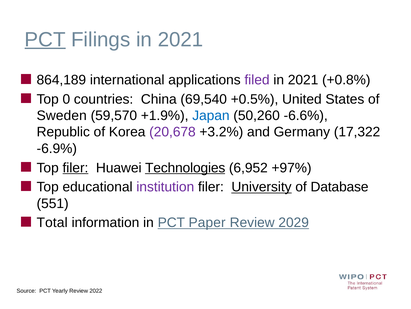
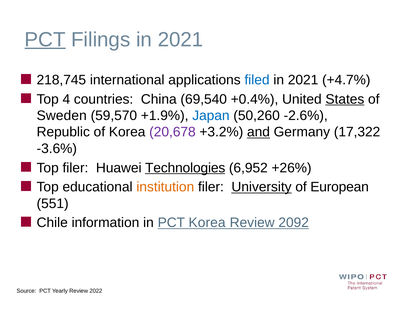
864,189: 864,189 -> 218,745 (61, 80)
filed colour: purple -> blue (257, 80)
+0.8%: +0.8% -> +4.7% (346, 80)
0: 0 -> 4 (66, 99)
+0.5%: +0.5% -> +0.4% (255, 99)
States underline: none -> present (345, 99)
-6.6%: -6.6% -> -2.6% (306, 115)
and underline: none -> present (258, 132)
-6.9%: -6.9% -> -3.6% (57, 148)
filer underline: present -> none (75, 167)
+97%: +97% -> +26% (292, 167)
institution colour: purple -> orange (165, 187)
Database: Database -> European (340, 187)
Total: Total -> Chile (52, 222)
PCT Paper: Paper -> Korea (207, 222)
2029: 2029 -> 2092 (294, 222)
